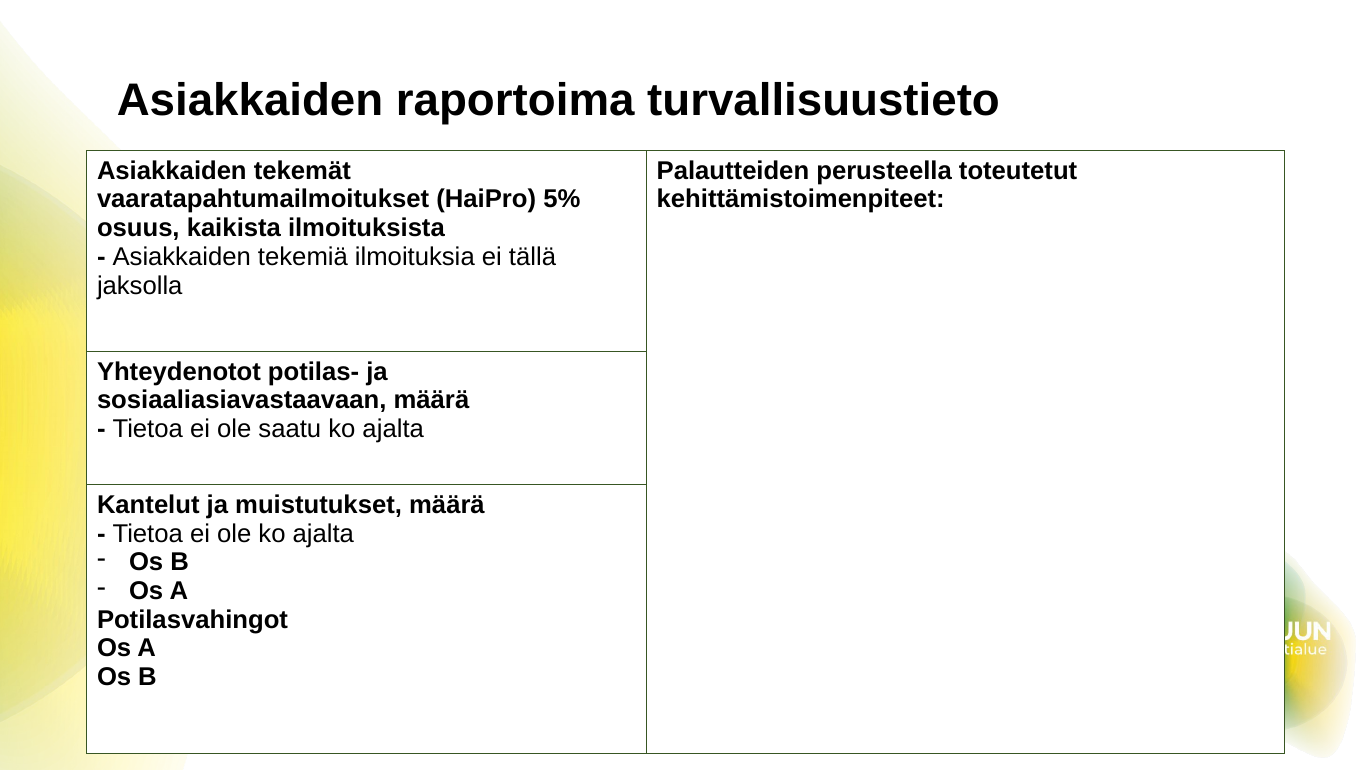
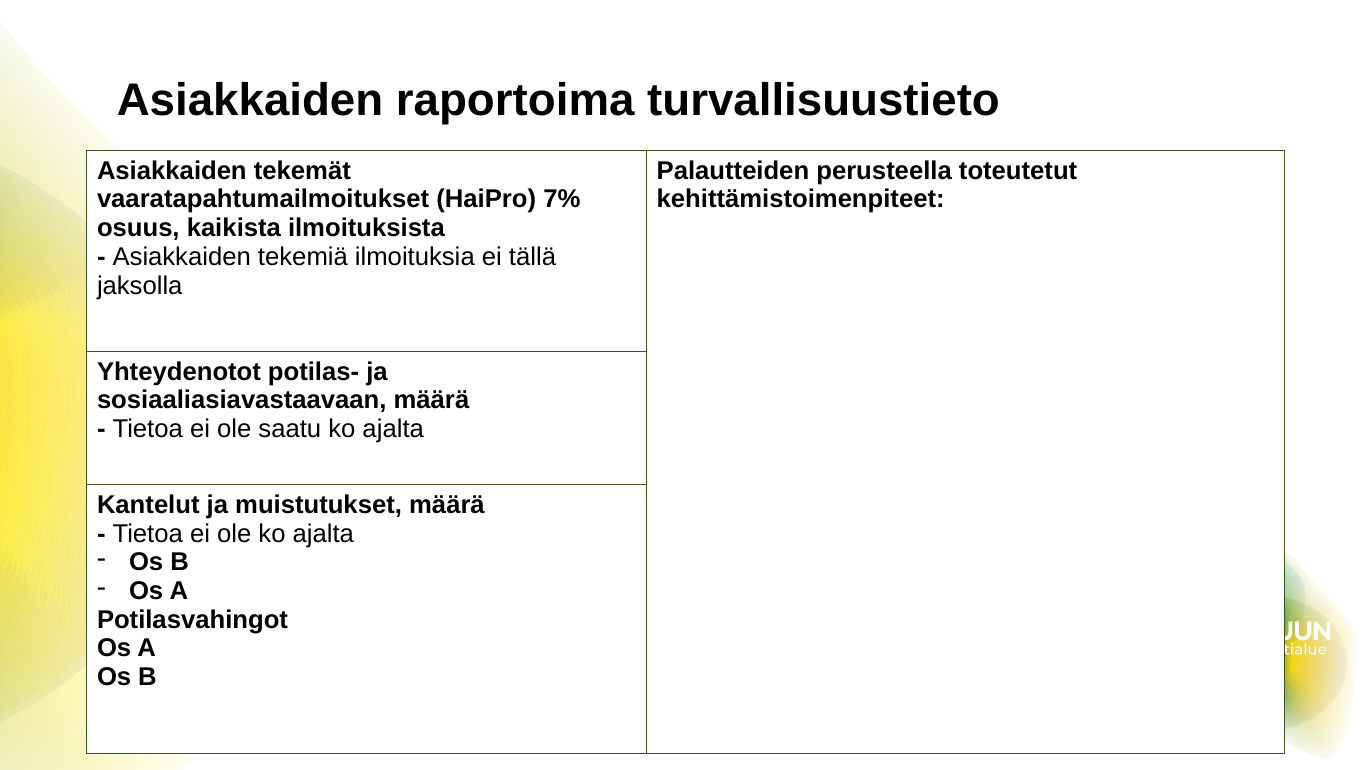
5%: 5% -> 7% (562, 200)
